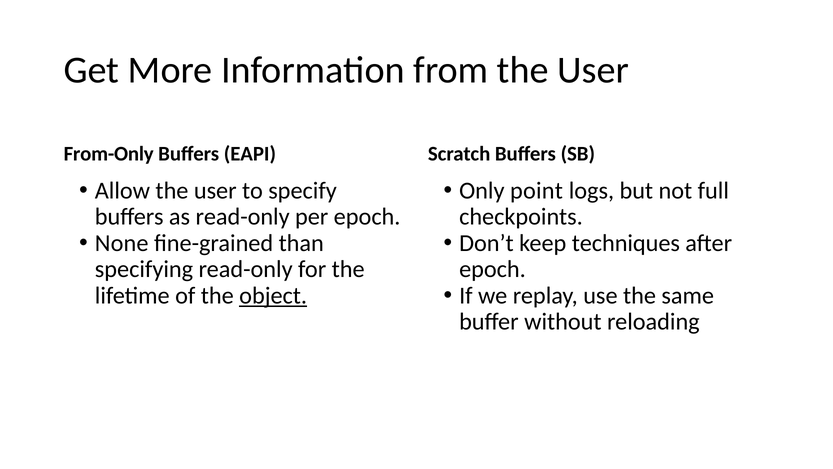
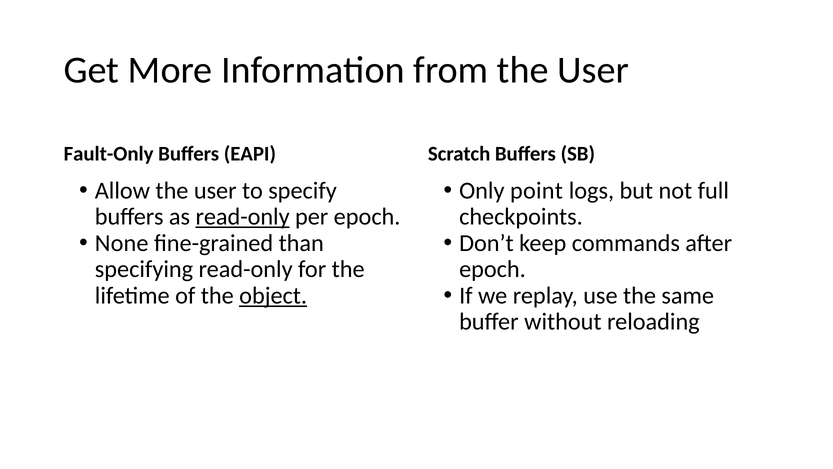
From-Only: From-Only -> Fault-Only (109, 154)
read-only underline: none -> present (243, 217)
techniques: techniques -> commands (626, 243)
